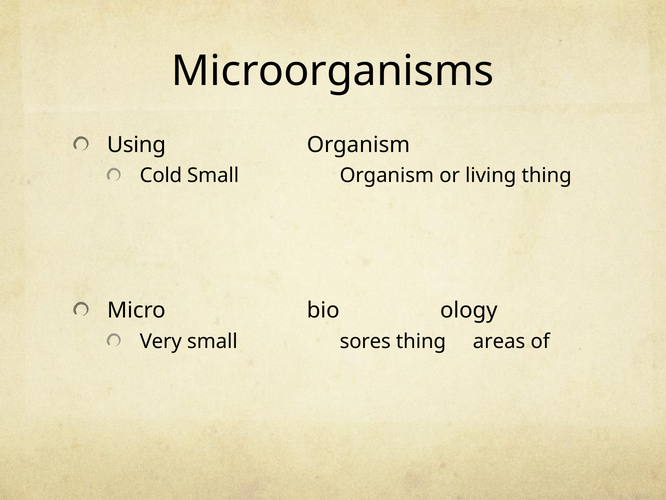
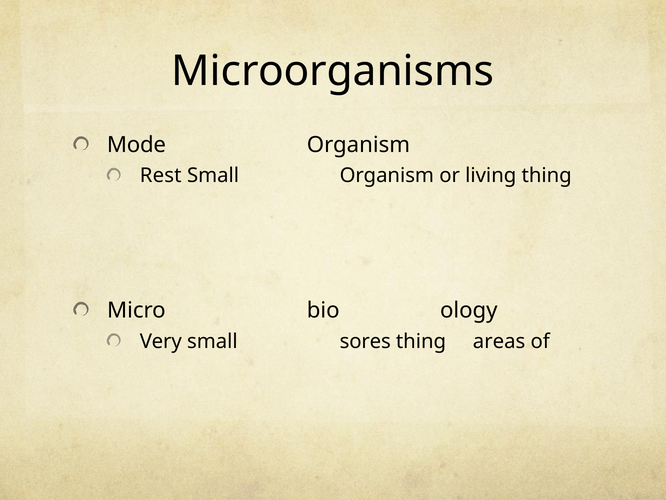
Using: Using -> Mode (136, 145)
Cold: Cold -> Rest (161, 176)
